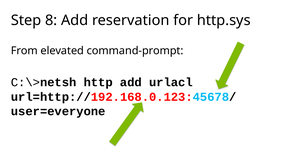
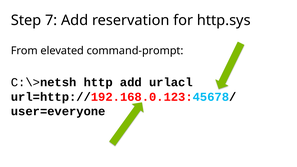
8: 8 -> 7 (51, 20)
